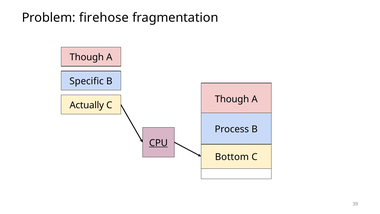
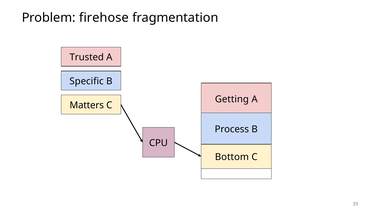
Though: Though -> Trusted (87, 57)
Though: Though -> Getting (232, 99)
Actually: Actually -> Matters (87, 105)
CPU underline: present -> none (158, 143)
